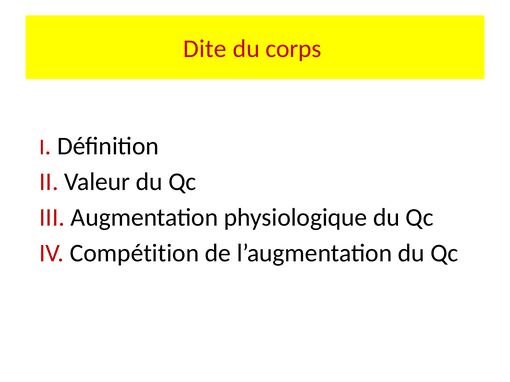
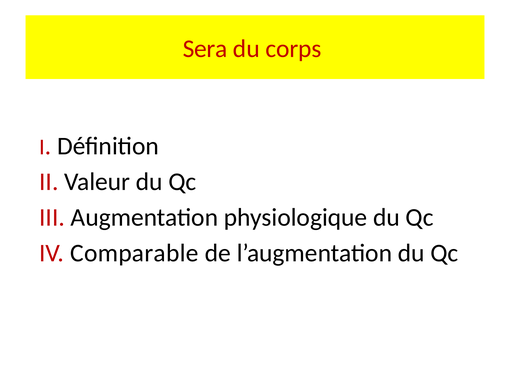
Dite: Dite -> Sera (205, 49)
Compétition: Compétition -> Comparable (134, 253)
